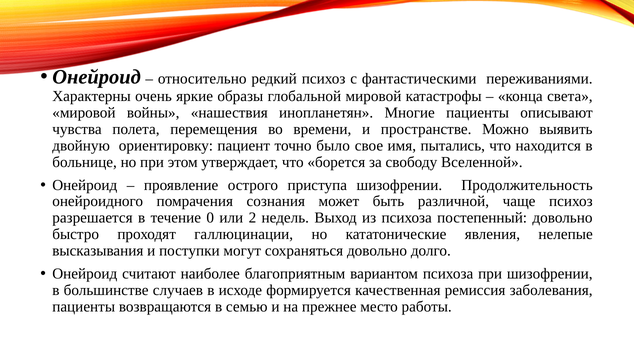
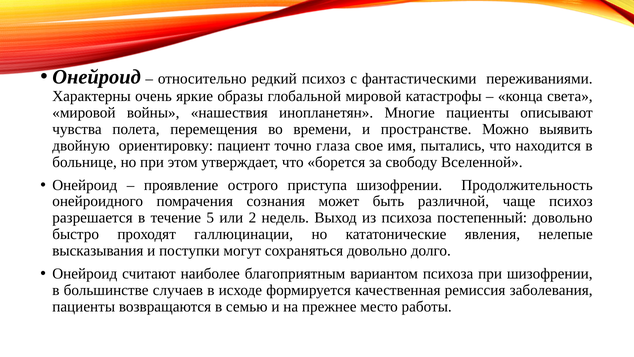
было: было -> глаза (333, 145)
0: 0 -> 5 (210, 218)
